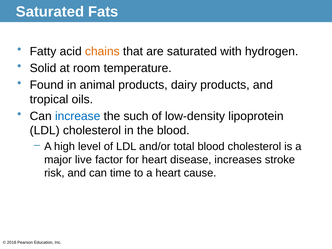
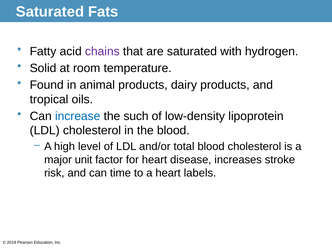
chains colour: orange -> purple (102, 51)
live: live -> unit (84, 160)
cause: cause -> labels (200, 173)
